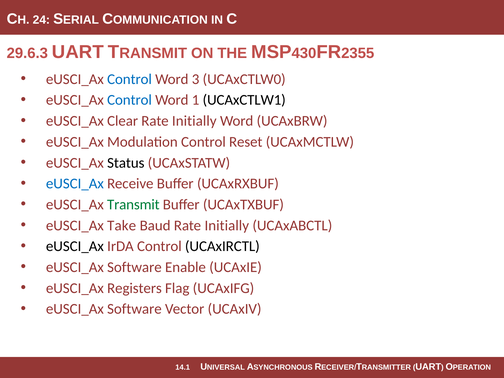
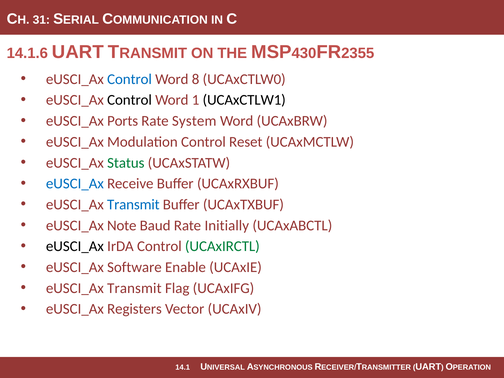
24: 24 -> 31 (41, 20)
29.6.3: 29.6.3 -> 14.1.6 (27, 53)
3: 3 -> 8 (196, 79)
Control colour: blue -> black (130, 100)
Clear: Clear -> Ports (123, 121)
Initially: Initially -> System (194, 121)
Status colour: black -> green (126, 163)
Transmit colour: green -> blue (133, 205)
Take: Take -> Note (122, 225)
UCAxIRCTL colour: black -> green (222, 246)
Registers: Registers -> Transmit (134, 288)
Software: Software -> Registers (134, 309)
